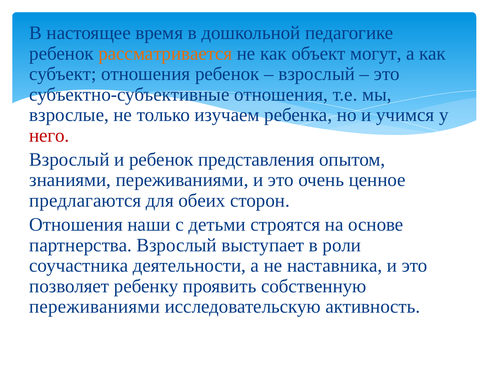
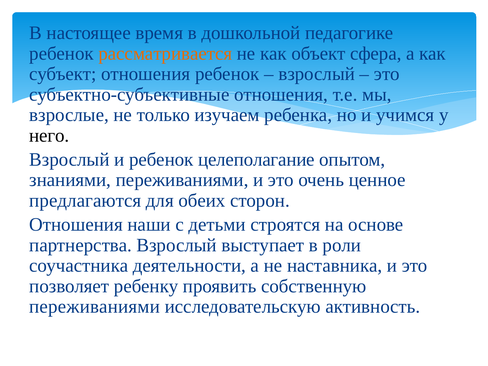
могут: могут -> сфера (376, 53)
него colour: red -> black (49, 135)
представления: представления -> целеполагание (256, 160)
